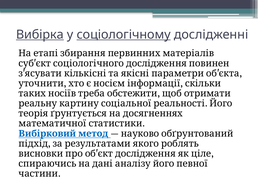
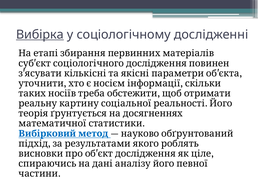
соціологічному underline: present -> none (124, 35)
